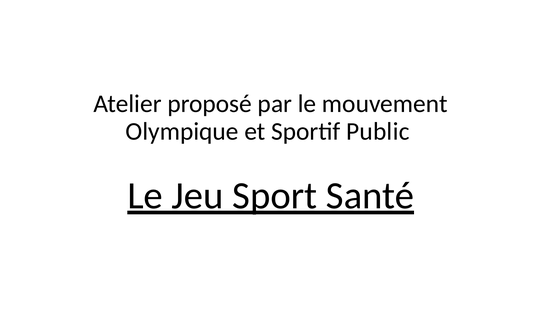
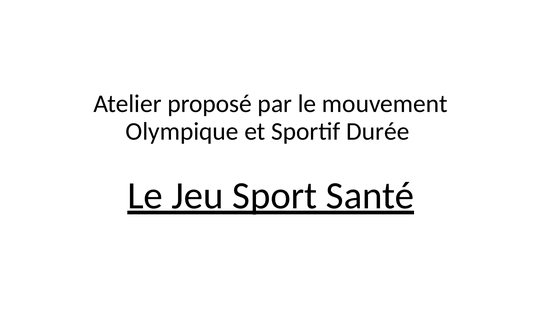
Public: Public -> Durée (378, 131)
